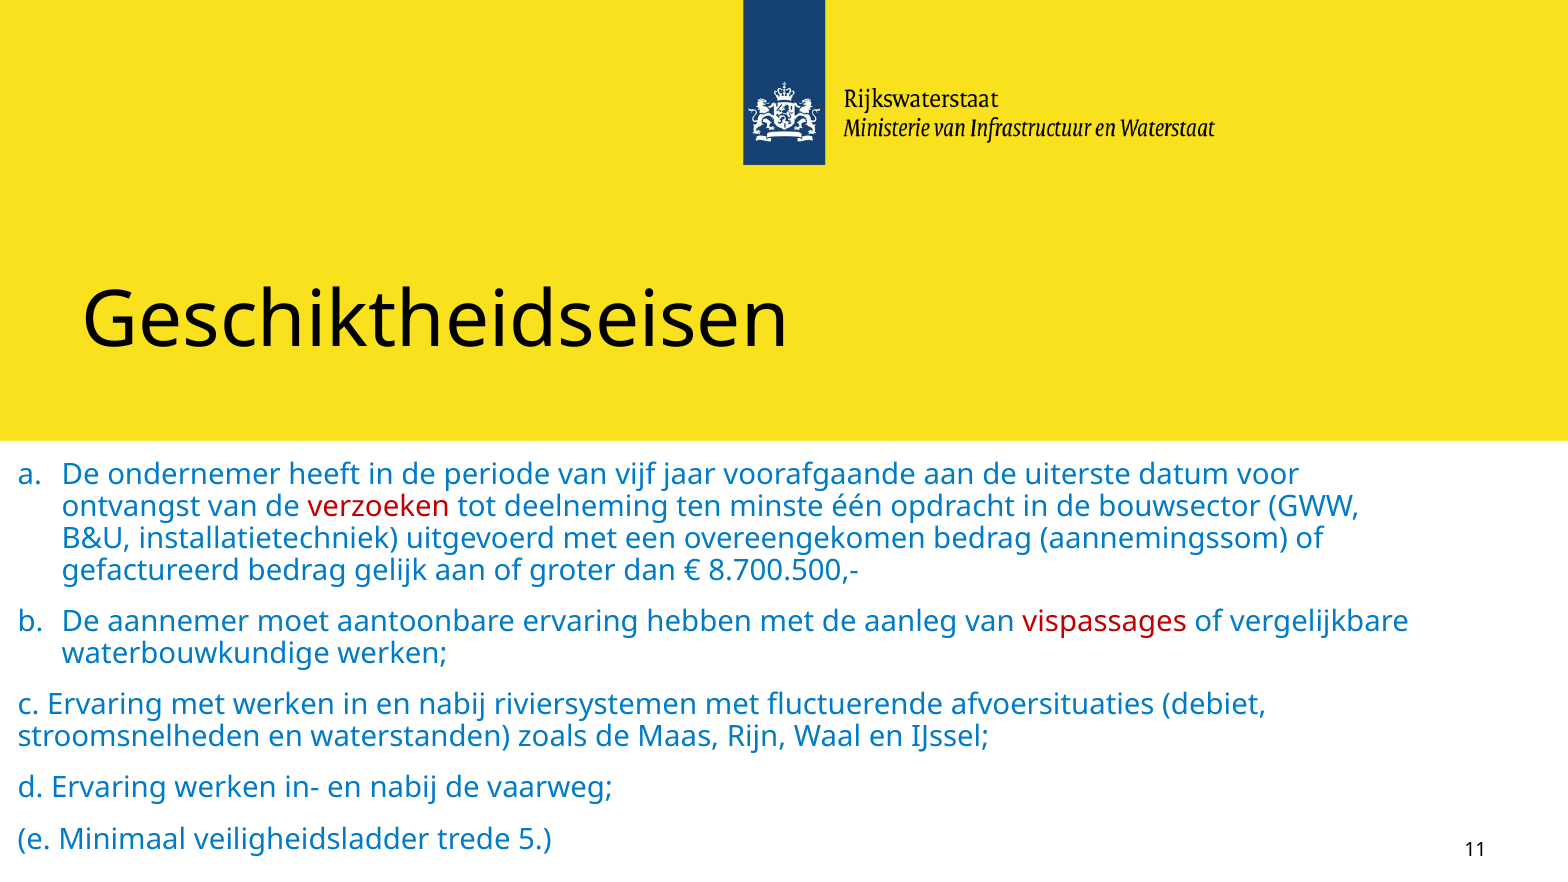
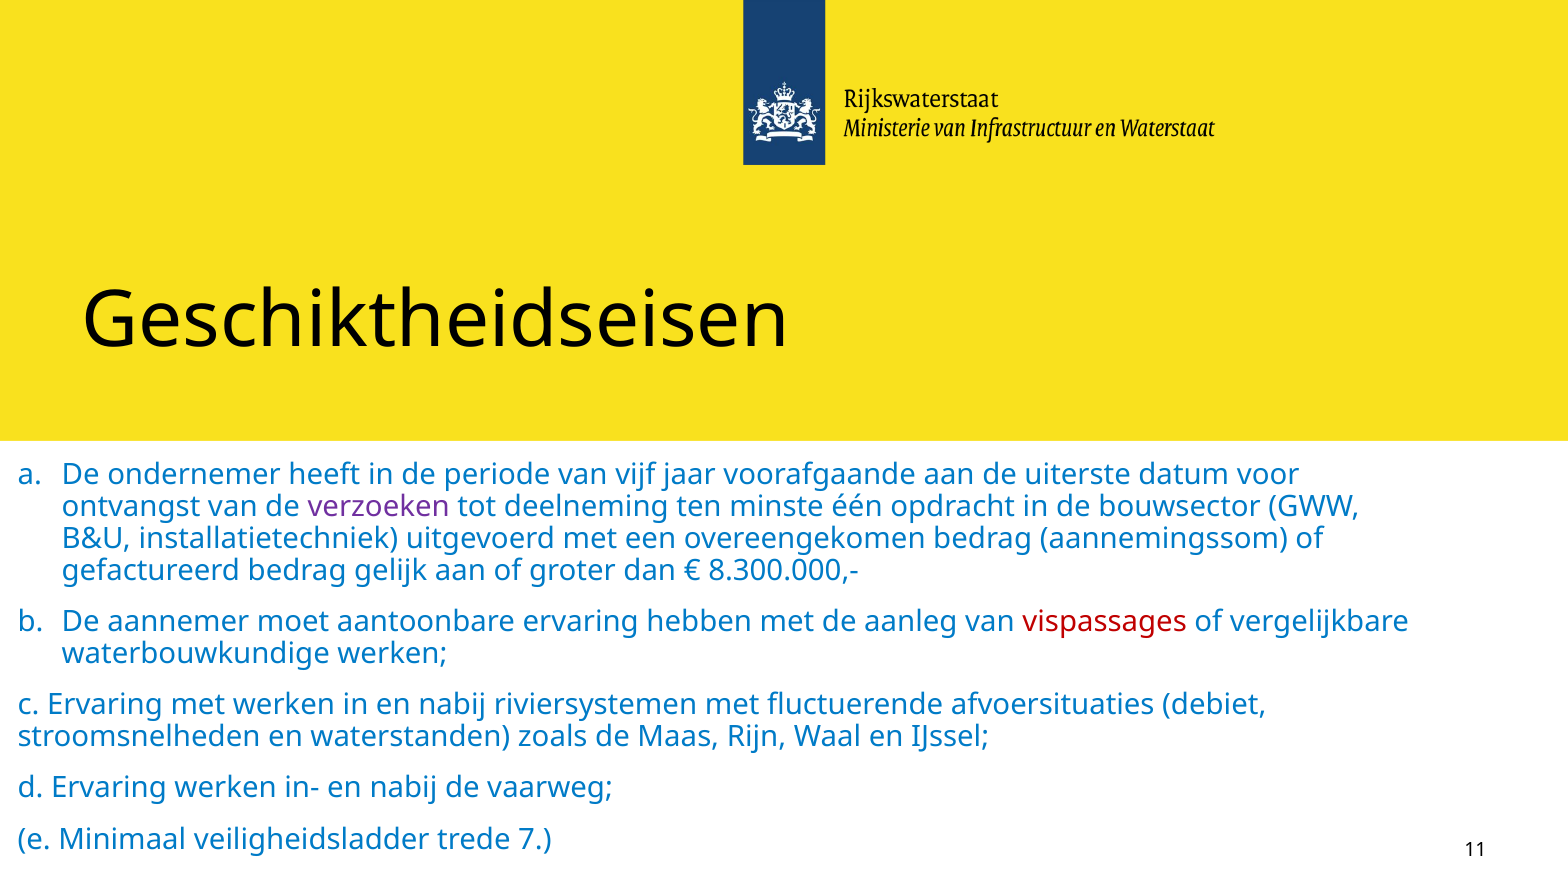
verzoeken colour: red -> purple (379, 507)
8.700.500,-: 8.700.500,- -> 8.300.000,- (784, 571)
5: 5 -> 7 (535, 839)
